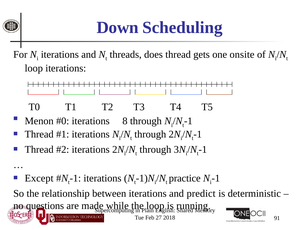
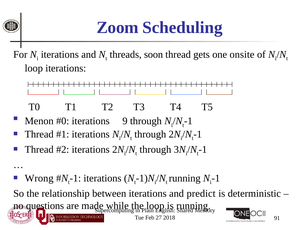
Down: Down -> Zoom (118, 27)
does: does -> soon (154, 54)
8: 8 -> 9 (125, 121)
Except: Except -> Wrong (39, 178)
practice: practice -> running (185, 178)
